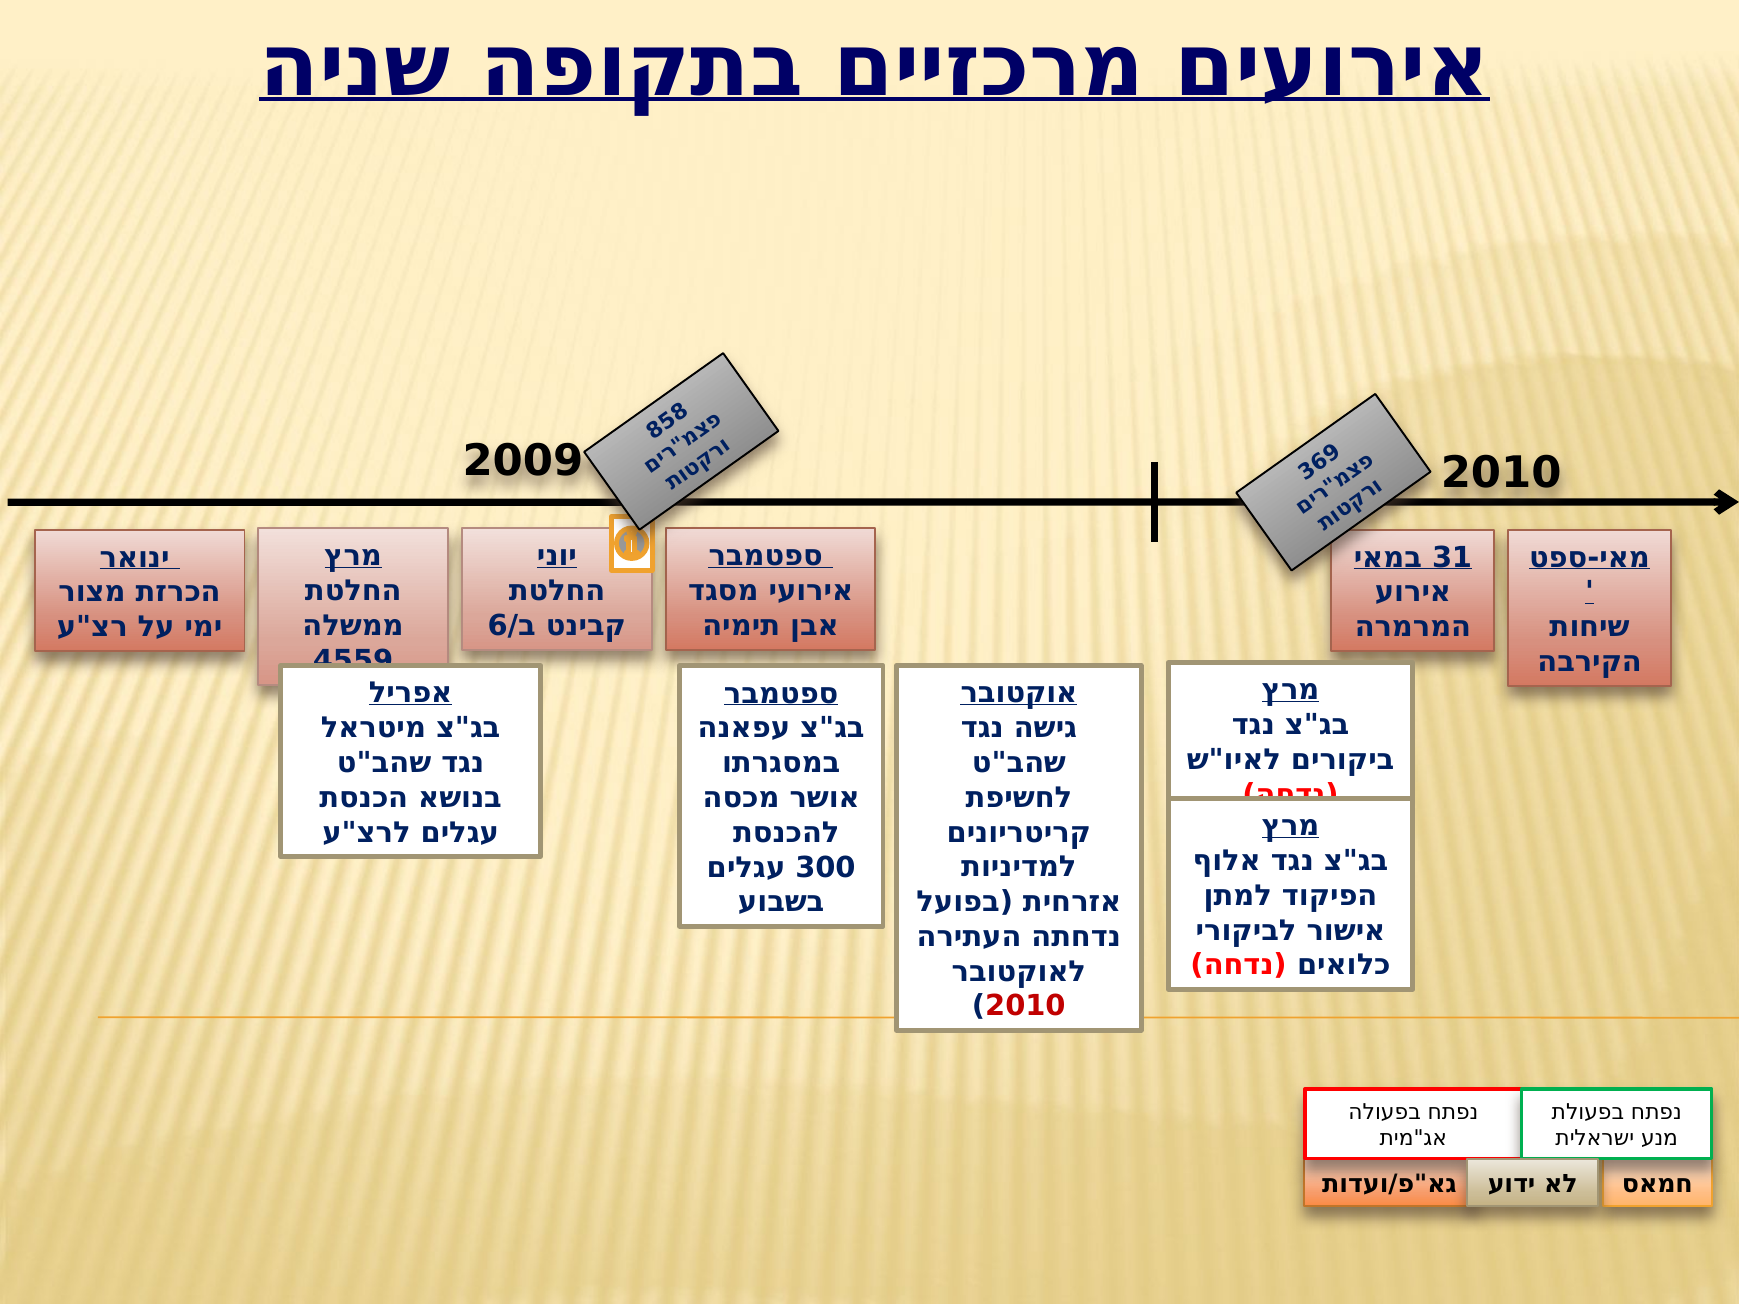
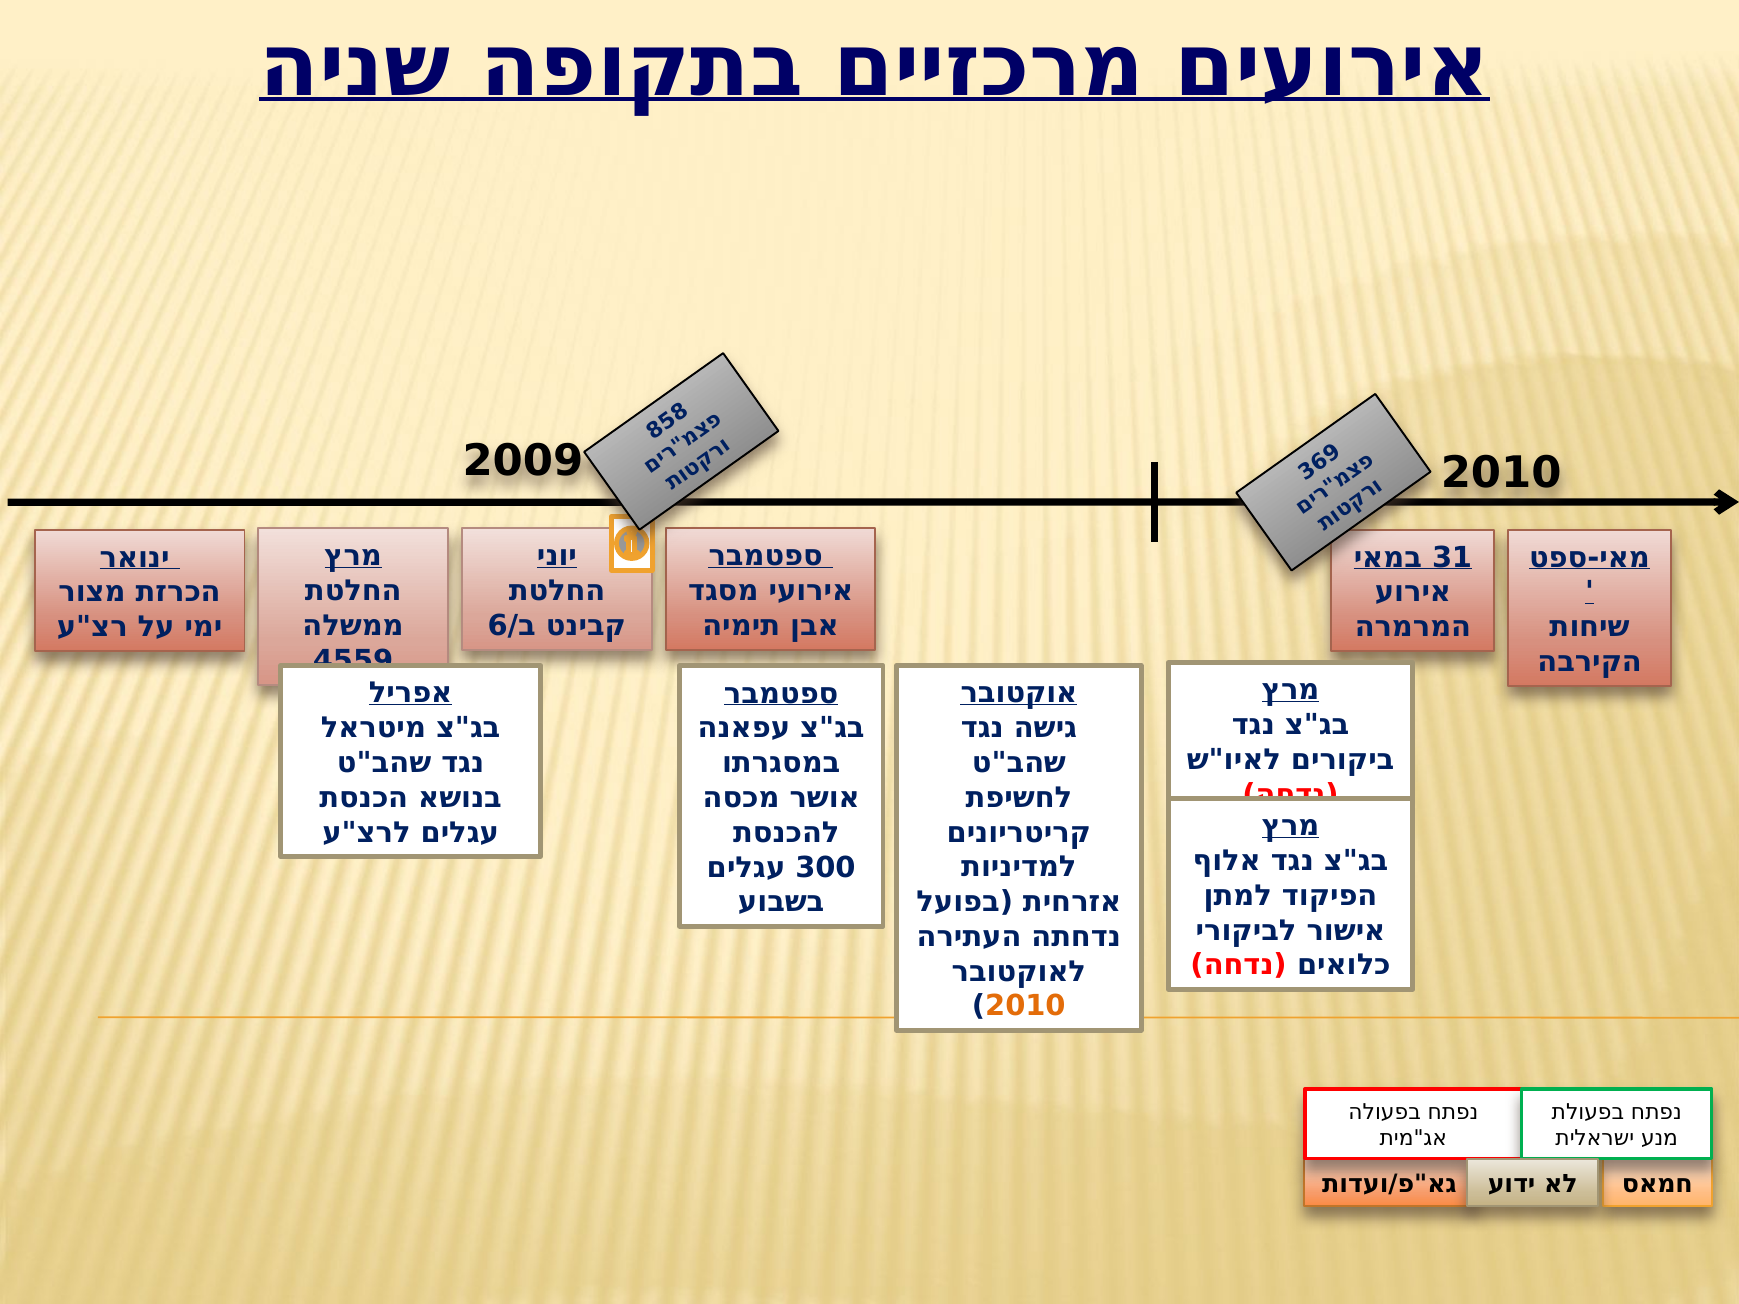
2010 colour: red -> orange (1025, 1007)
